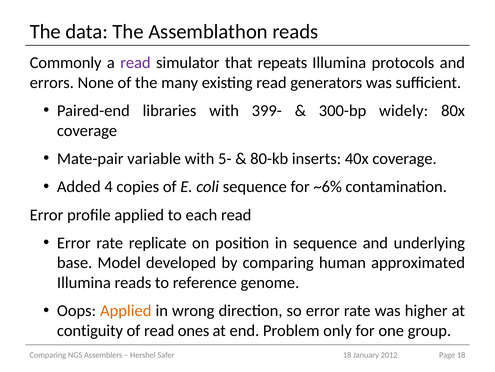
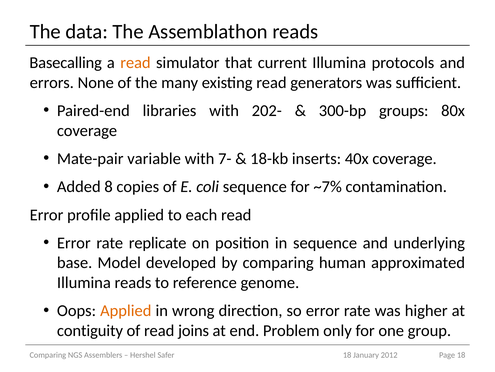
Commonly: Commonly -> Basecalling (66, 63)
read colour: purple -> orange (135, 63)
repeats: repeats -> current (282, 63)
399-: 399- -> 202- (267, 111)
widely: widely -> groups (404, 111)
5-: 5- -> 7- (225, 158)
80-kb: 80-kb -> 18-kb (269, 158)
4: 4 -> 8 (109, 186)
~6%: ~6% -> ~7% (328, 186)
ones: ones -> joins (194, 330)
